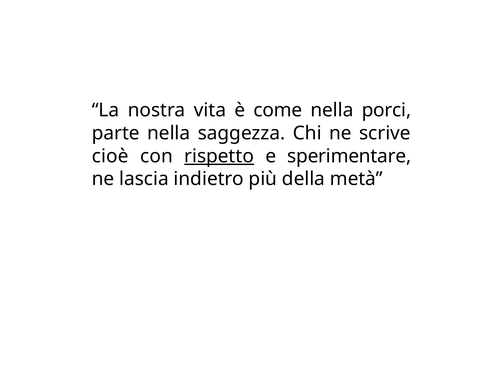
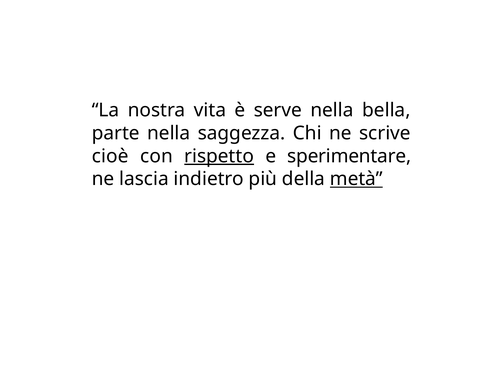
come: come -> serve (278, 110)
porci: porci -> bella (386, 110)
metà underline: none -> present (356, 179)
